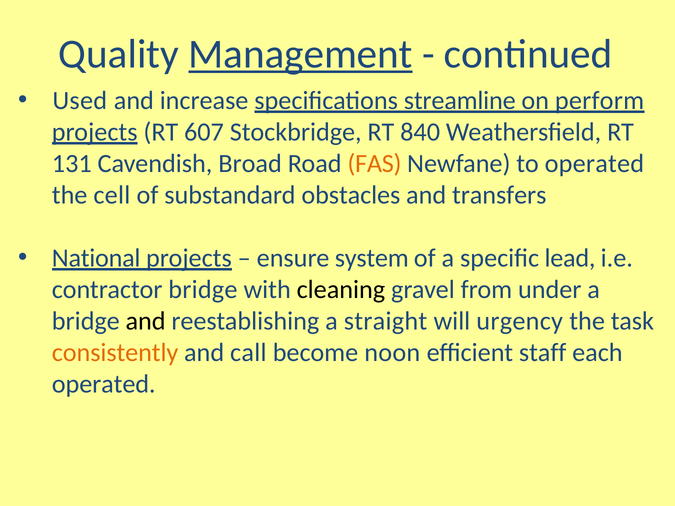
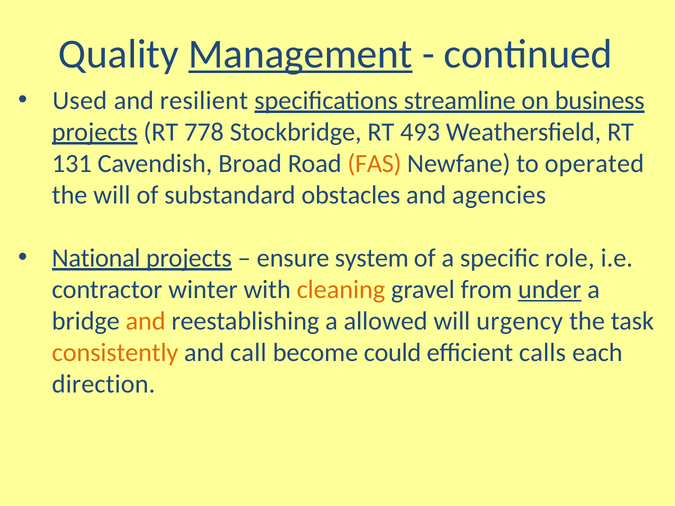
increase: increase -> resilient (204, 101)
perform: perform -> business (600, 101)
607: 607 -> 778 (204, 132)
840: 840 -> 493 (420, 132)
the cell: cell -> will (112, 195)
transfers: transfers -> agencies (499, 195)
lead: lead -> role (570, 258)
contractor bridge: bridge -> winter (203, 290)
cleaning colour: black -> orange (341, 290)
under underline: none -> present (550, 290)
and colour: black -> orange (146, 321)
straight: straight -> allowed (386, 321)
noon: noon -> could (393, 353)
staff: staff -> calls (542, 353)
operated: operated -> direction (104, 384)
